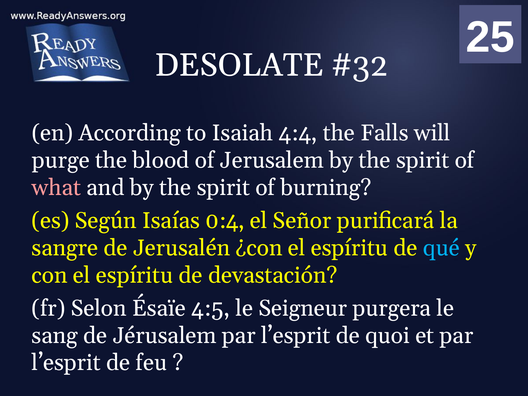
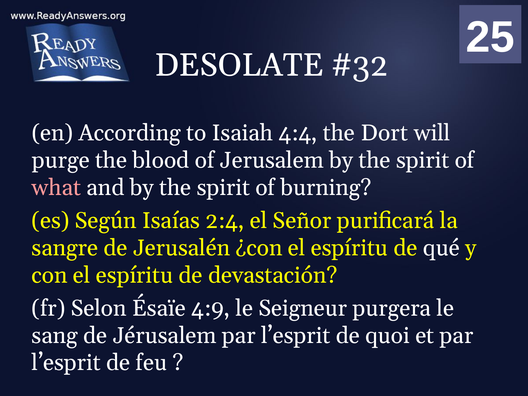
Falls: Falls -> Dort (384, 133)
0:4: 0:4 -> 2:4 (225, 221)
qué colour: light blue -> white (441, 248)
4:5: 4:5 -> 4:9 (211, 308)
